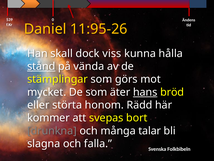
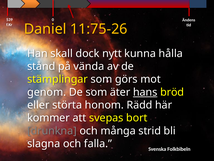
11:95-26: 11:95-26 -> 11:75-26 (99, 29)
viss: viss -> nytt (112, 53)
stånd underline: present -> none (41, 66)
mycket: mycket -> genom (47, 92)
talar: talar -> strid (150, 130)
